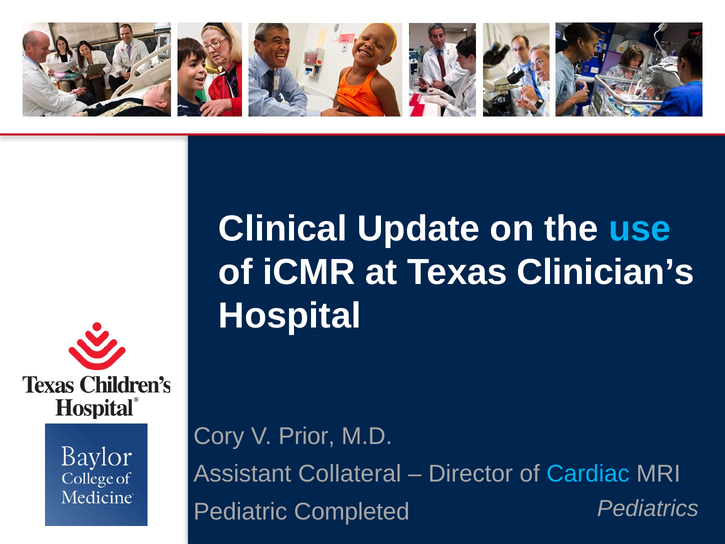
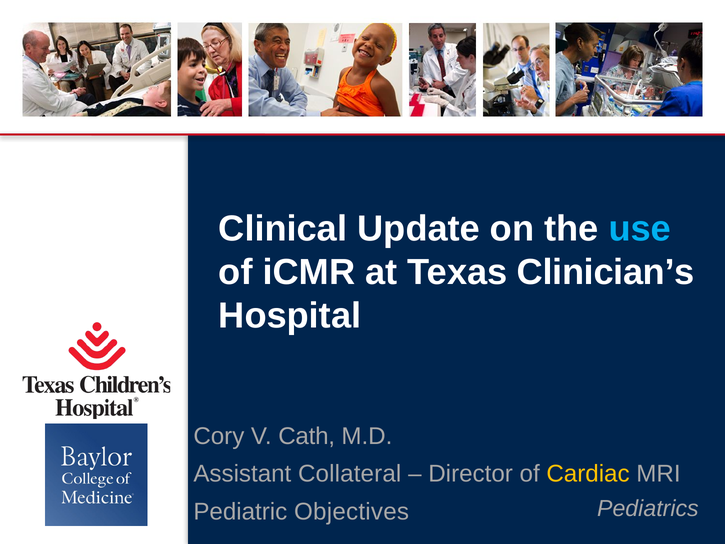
Prior: Prior -> Cath (307, 436)
Cardiac colour: light blue -> yellow (588, 474)
Completed: Completed -> Objectives (352, 511)
